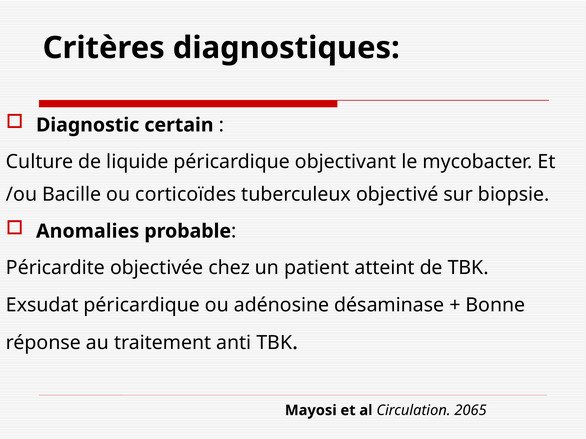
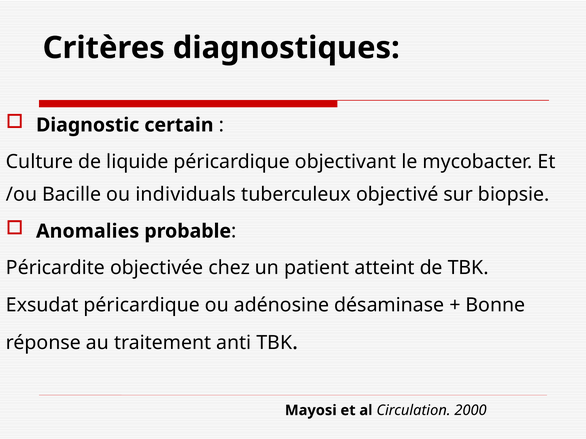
corticoïdes: corticoïdes -> individuals (186, 195)
2065: 2065 -> 2000 (471, 411)
